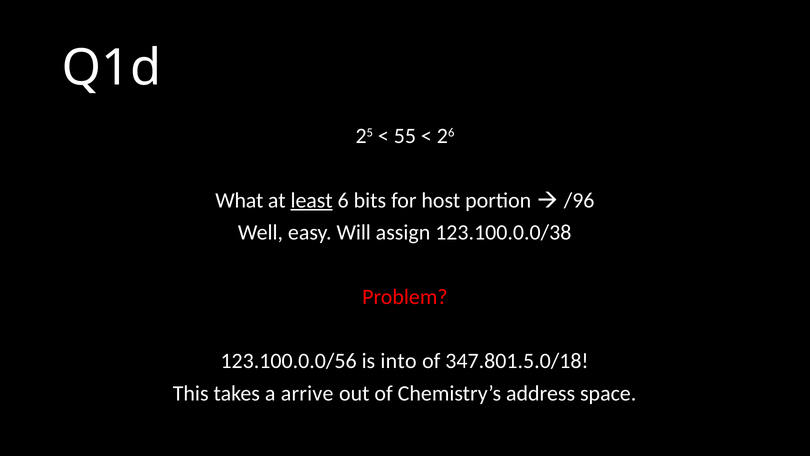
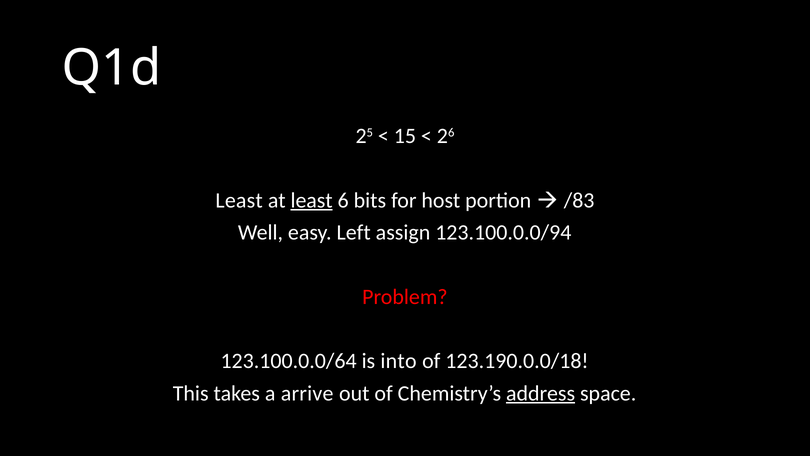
55: 55 -> 15 (405, 136)
What: What -> Least (239, 200)
/96: /96 -> /83 (579, 200)
Will: Will -> Left (354, 232)
123.100.0.0/38: 123.100.0.0/38 -> 123.100.0.0/94 (503, 232)
123.100.0.0/56: 123.100.0.0/56 -> 123.100.0.0/64 (289, 361)
347.801.5.0/18: 347.801.5.0/18 -> 123.190.0.0/18 (517, 361)
address underline: none -> present (541, 393)
